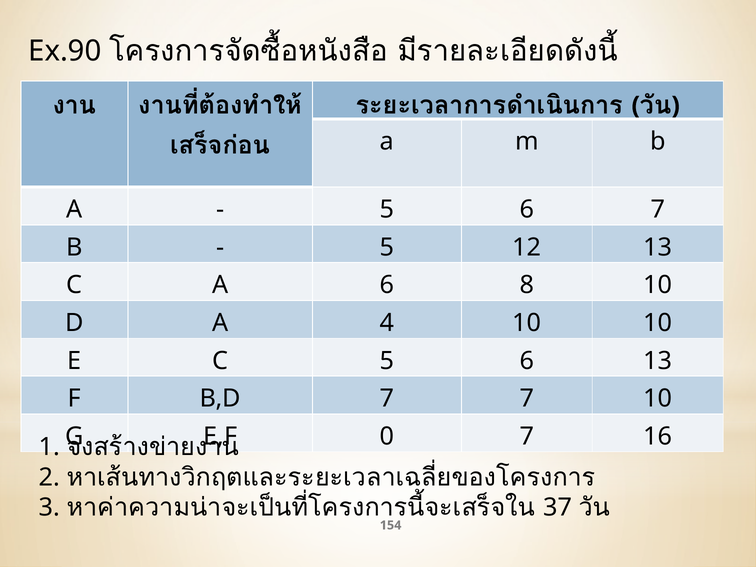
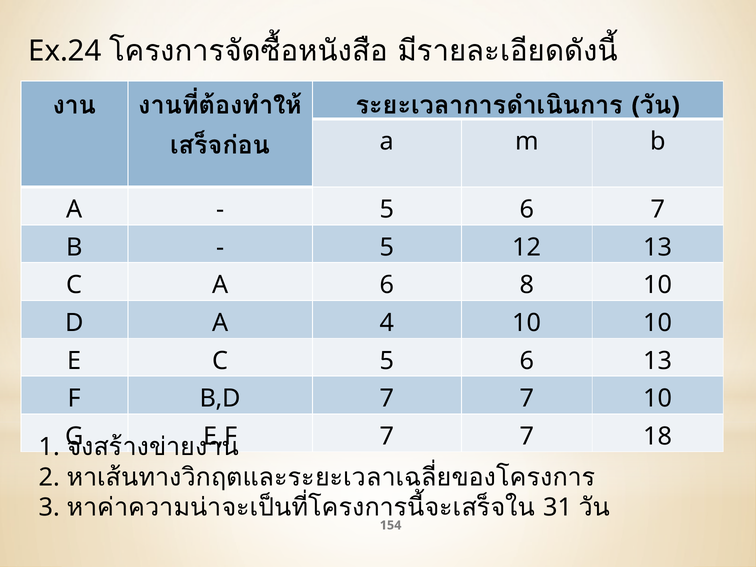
Ex.90: Ex.90 -> Ex.24 (65, 51)
0: 0 -> 7 (387, 436)
16: 16 -> 18 (658, 436)
37: 37 -> 31 (558, 507)
